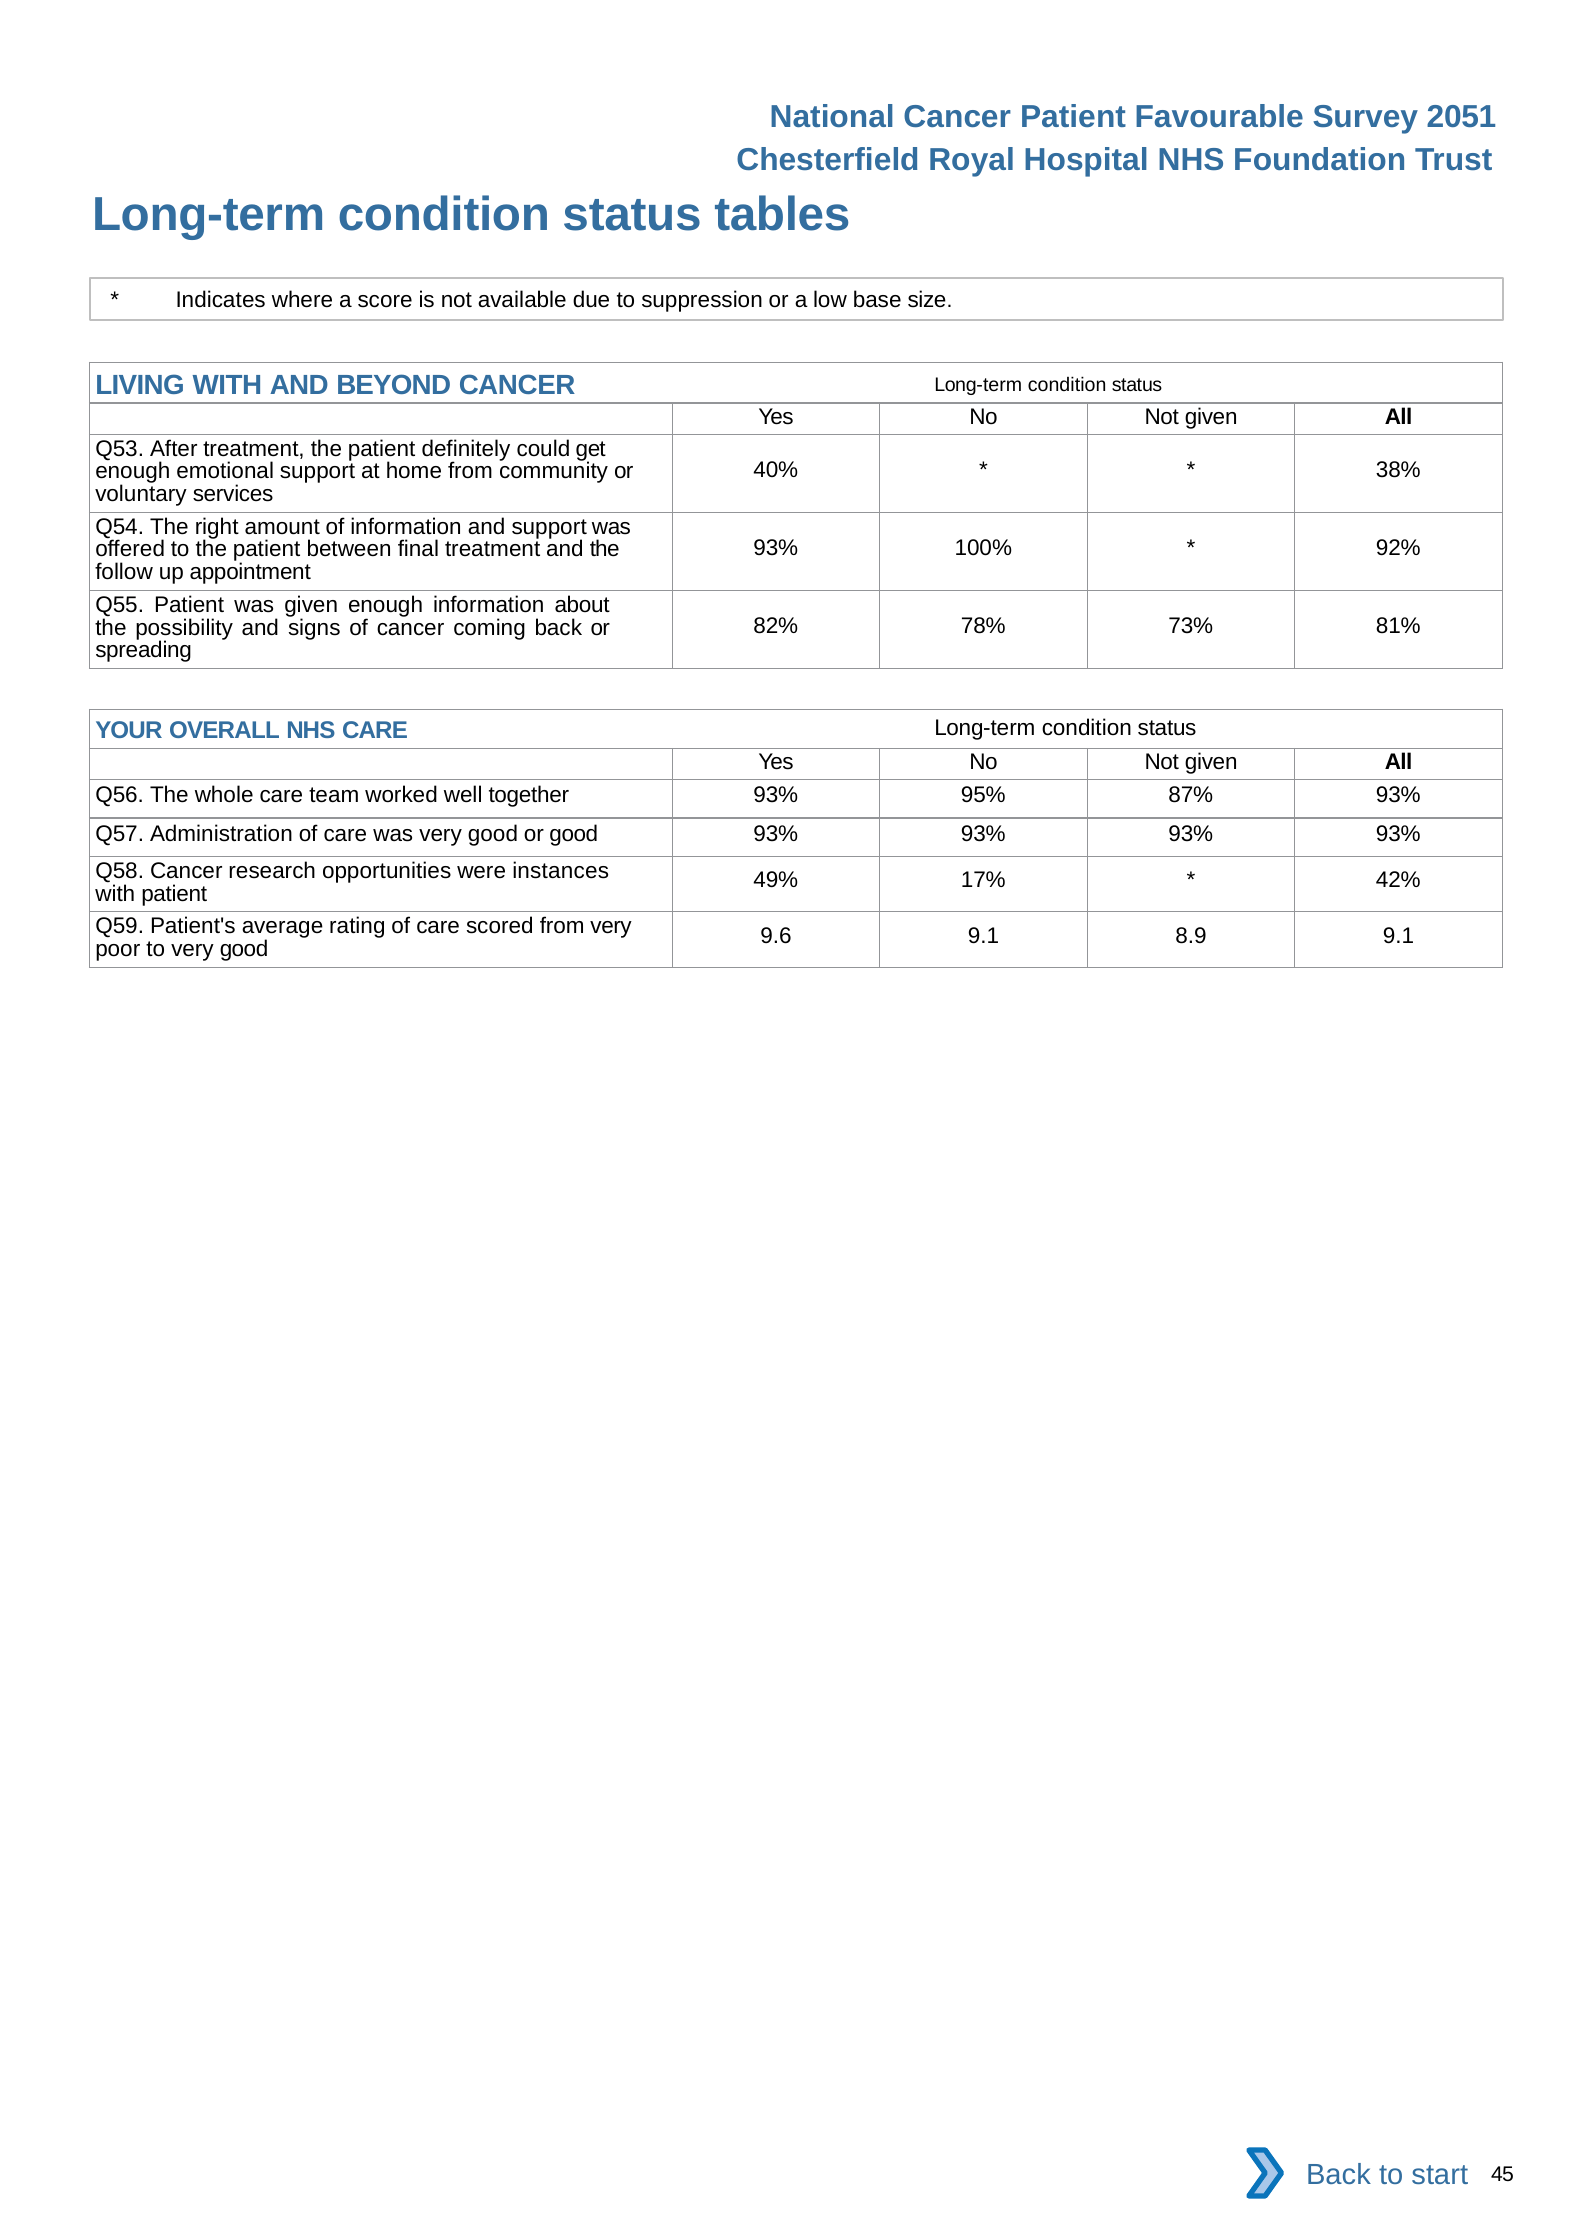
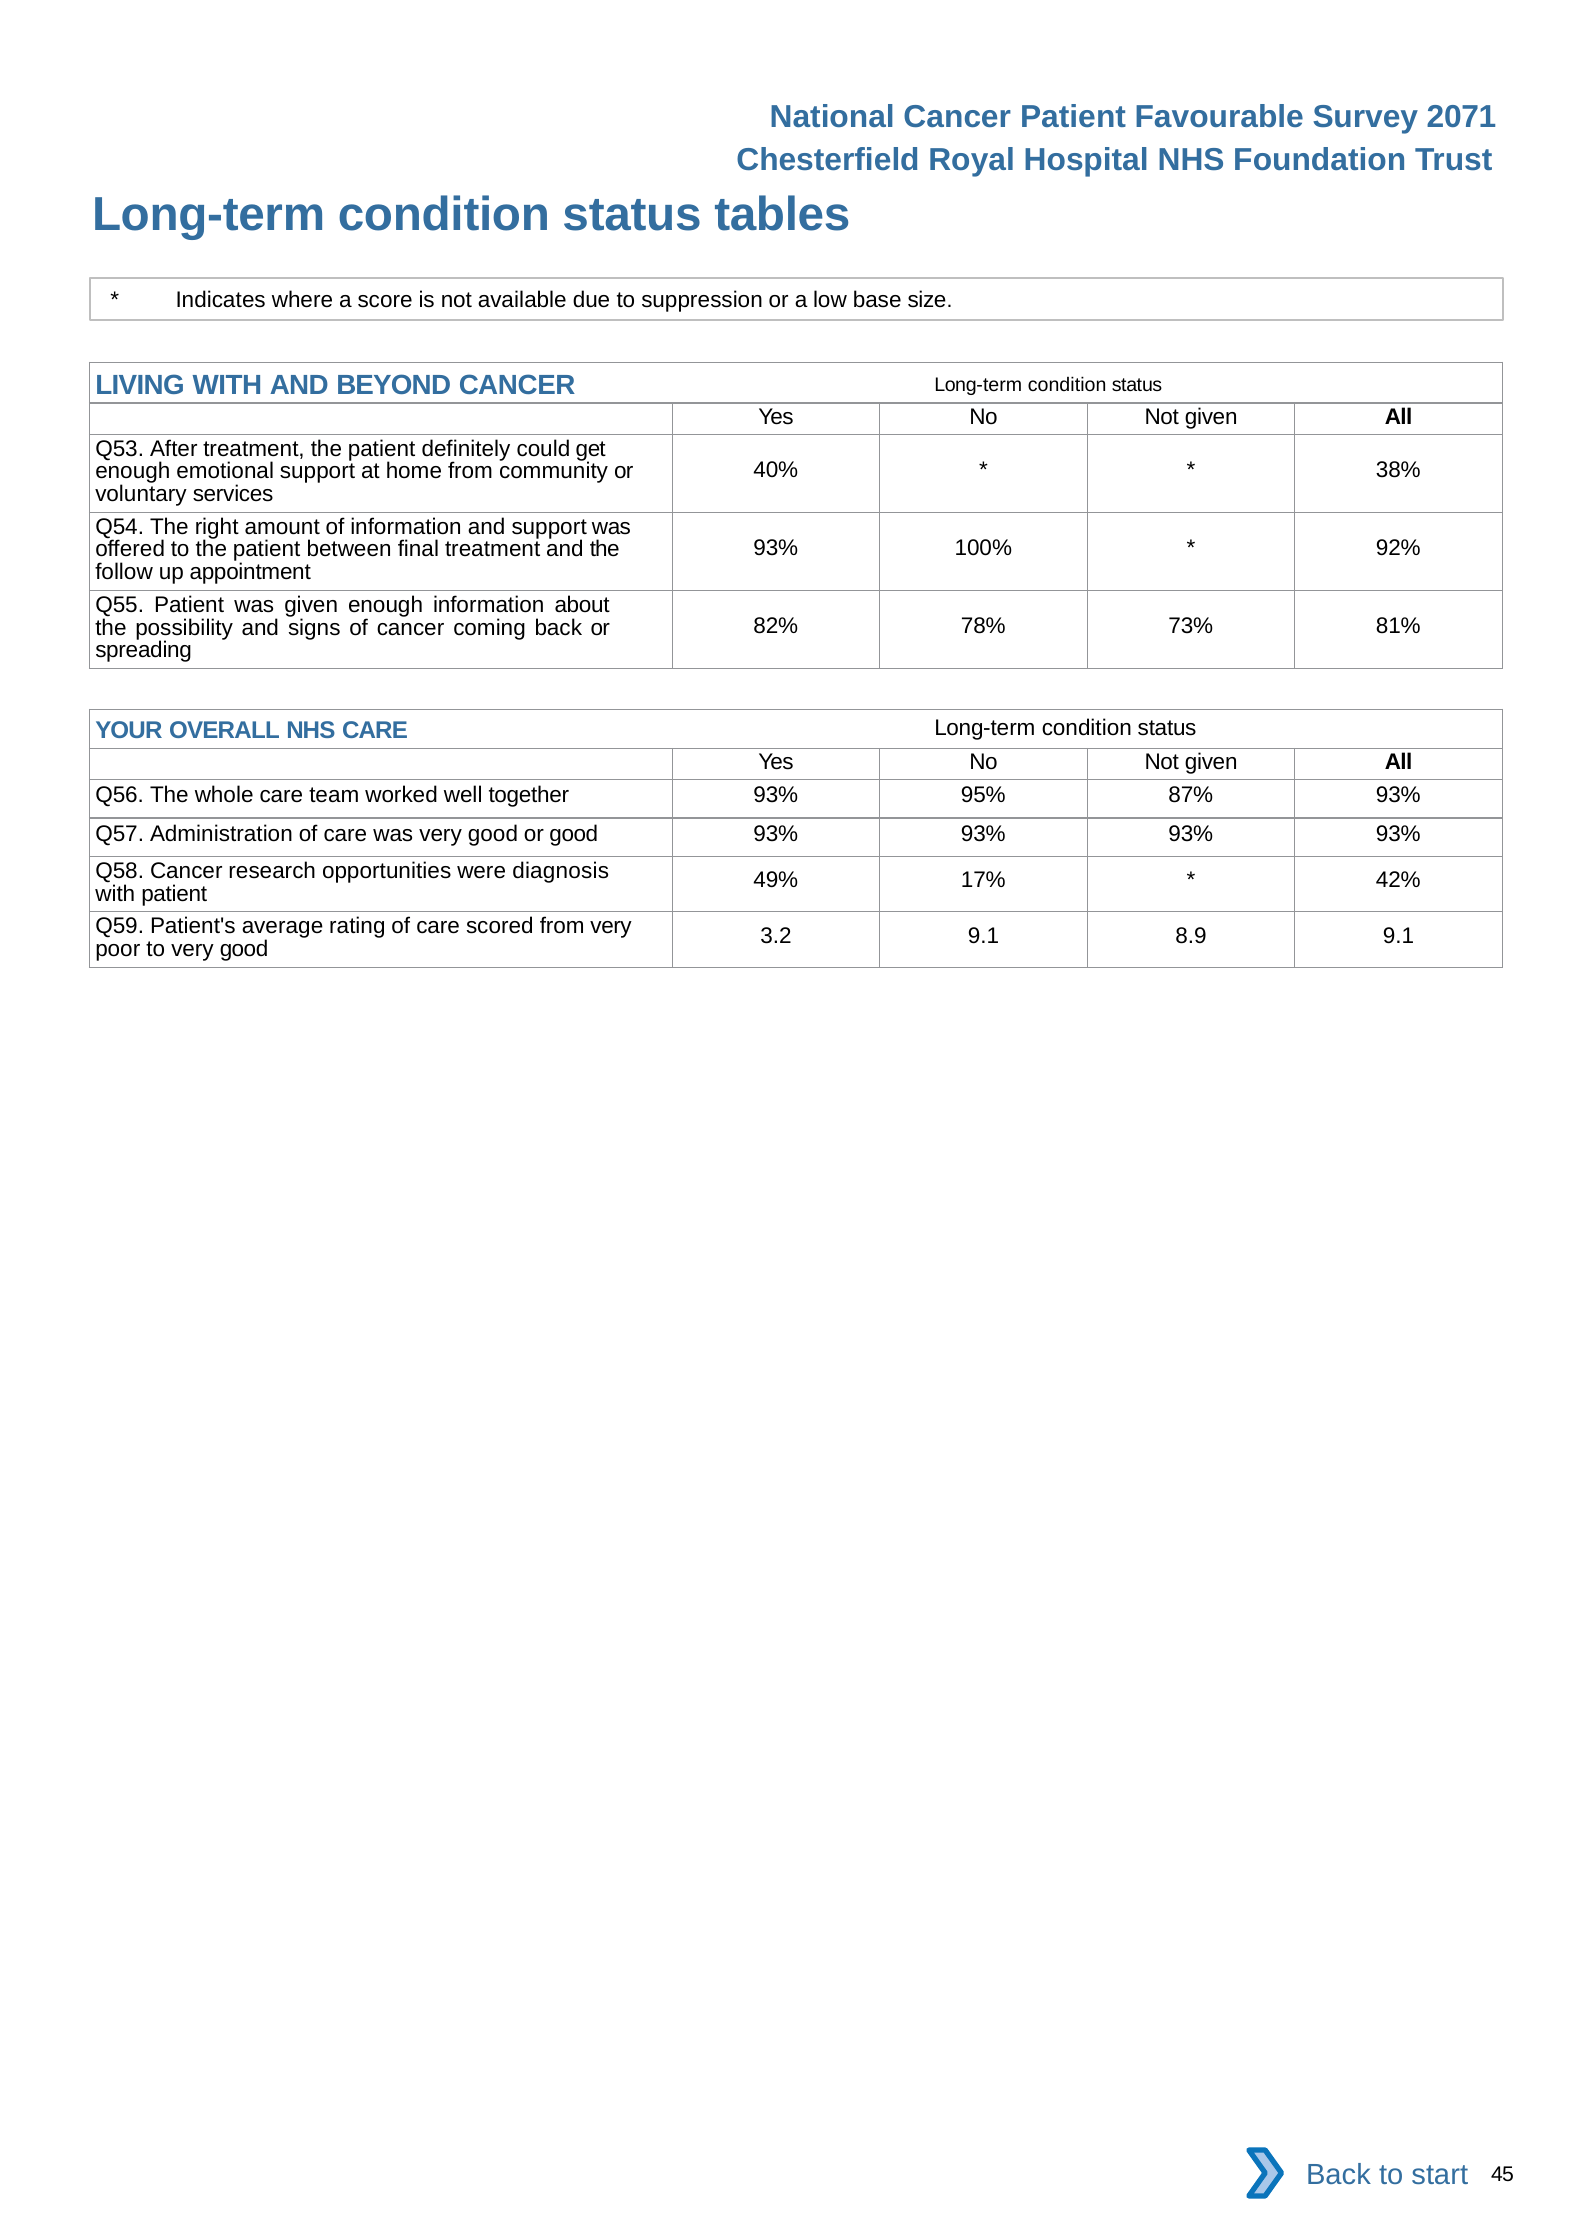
2051: 2051 -> 2071 (1462, 117)
instances: instances -> diagnosis (561, 871)
9.6: 9.6 -> 3.2 (776, 936)
